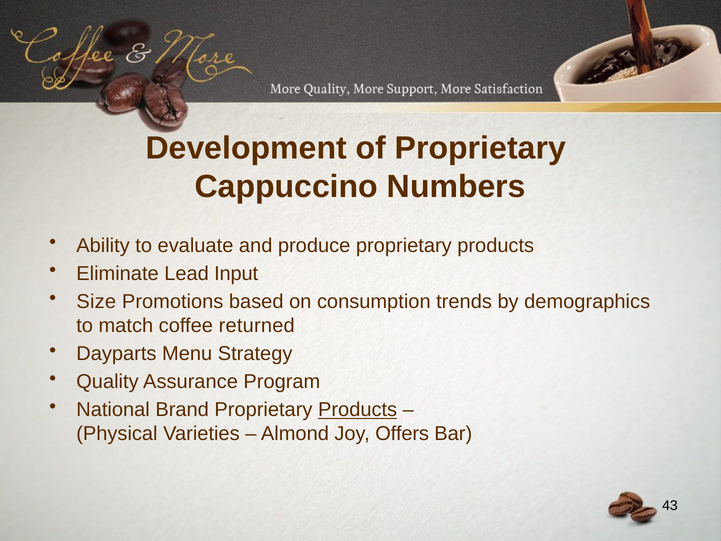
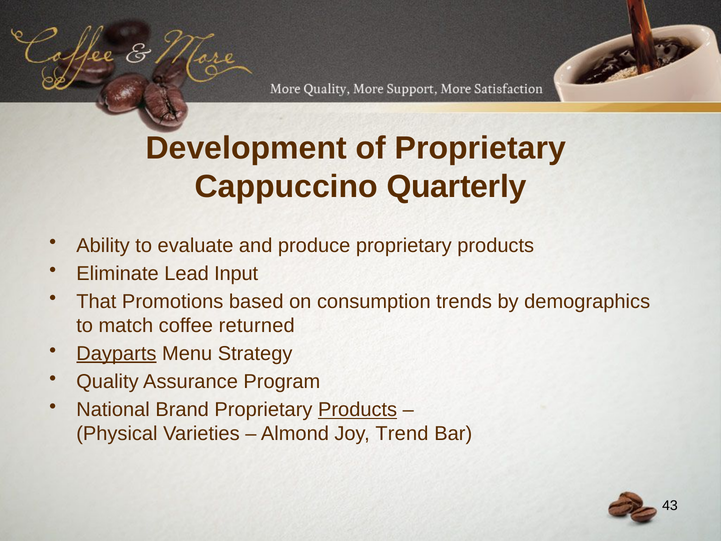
Numbers: Numbers -> Quarterly (456, 187)
Size: Size -> That (96, 301)
Dayparts underline: none -> present (116, 354)
Offers: Offers -> Trend (402, 434)
